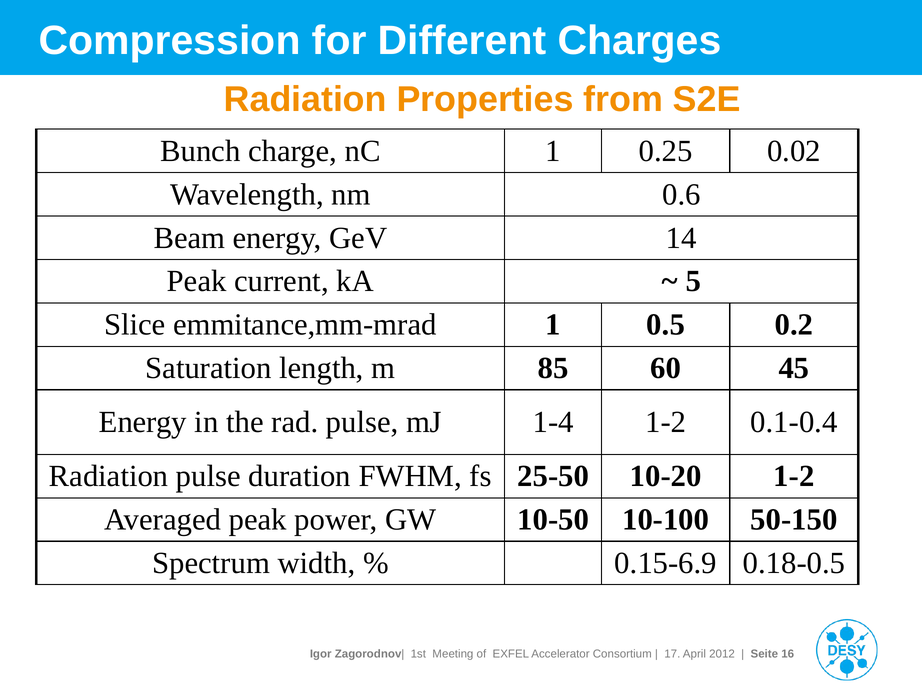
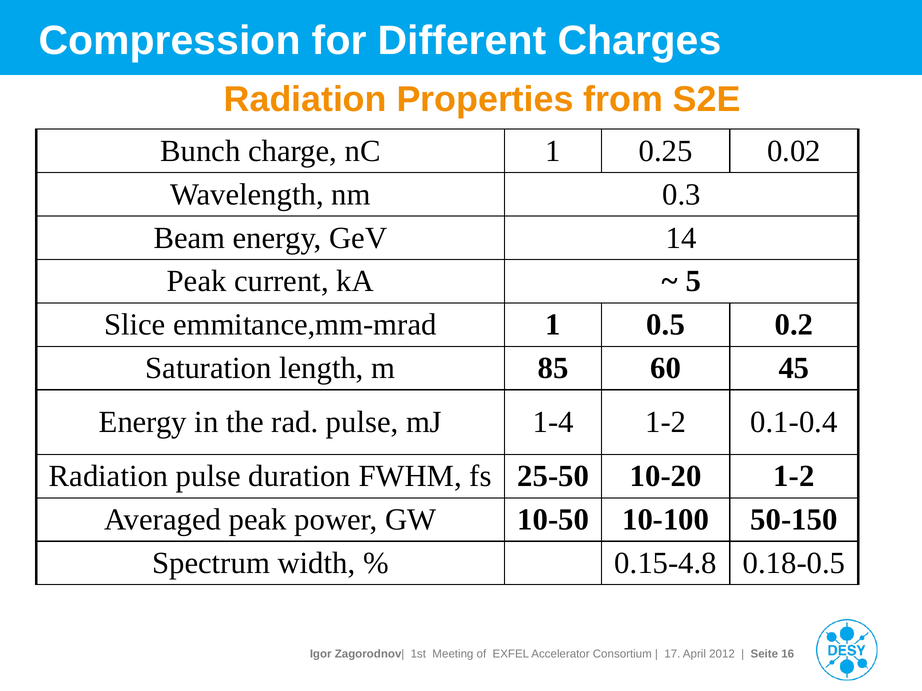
0.6: 0.6 -> 0.3 (681, 195)
0.15-6.9: 0.15-6.9 -> 0.15-4.8 (666, 564)
